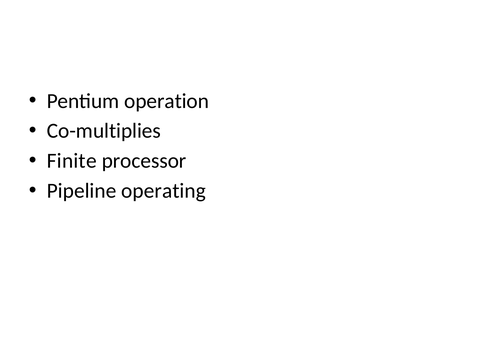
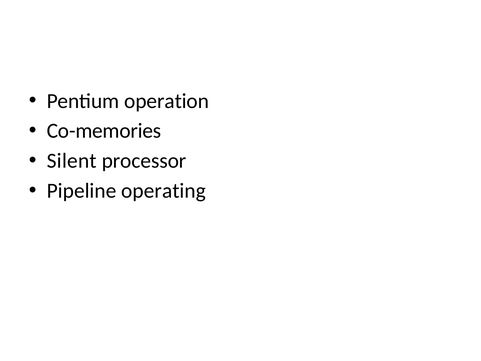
Co-multiplies: Co-multiplies -> Co-memories (104, 131)
Finite: Finite -> Silent (72, 161)
